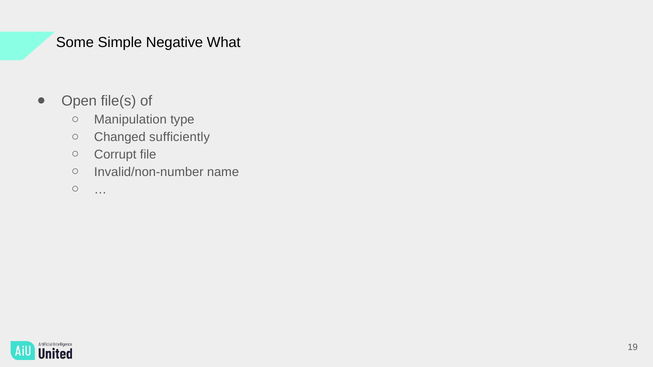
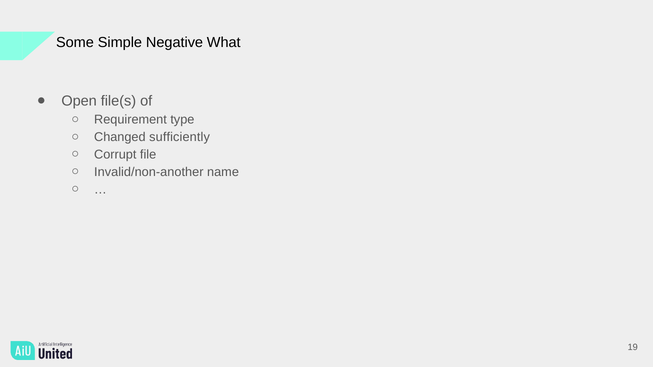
Manipulation: Manipulation -> Requirement (130, 120)
Invalid/non-number: Invalid/non-number -> Invalid/non-another (149, 172)
